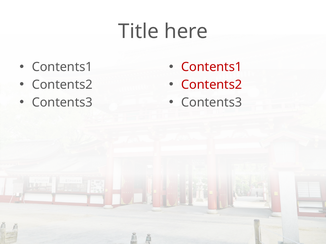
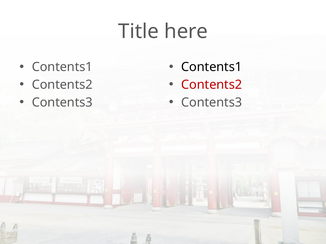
Contents1 colour: red -> black (212, 67)
